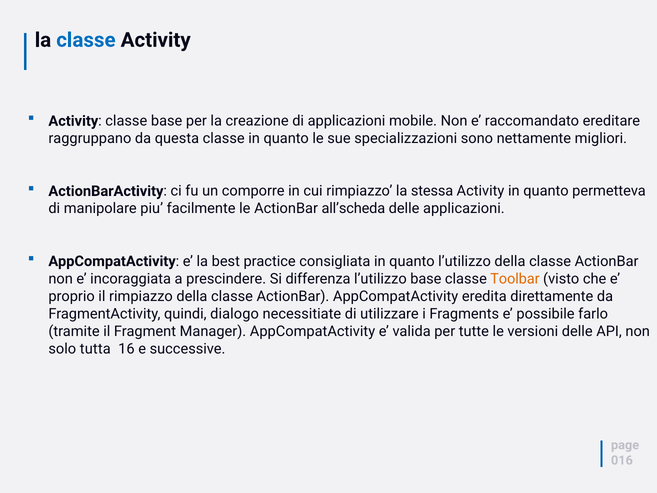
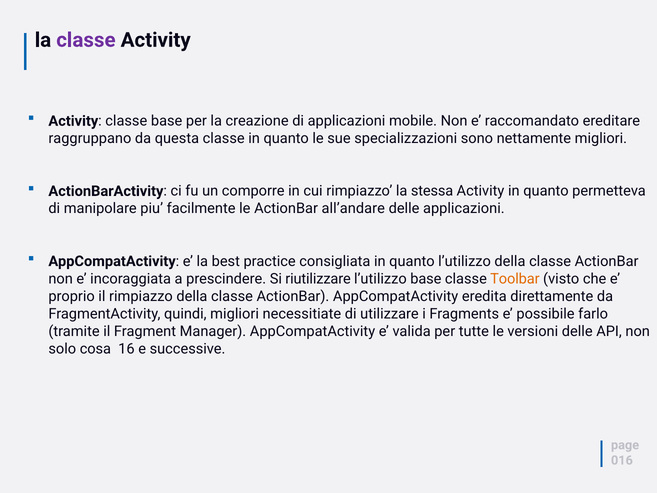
classe colour: blue -> purple (86, 40)
all’scheda: all’scheda -> all’andare (353, 209)
differenza: differenza -> riutilizzare (318, 279)
quindi dialogo: dialogo -> migliori (235, 314)
tutta: tutta -> cosa (95, 349)
